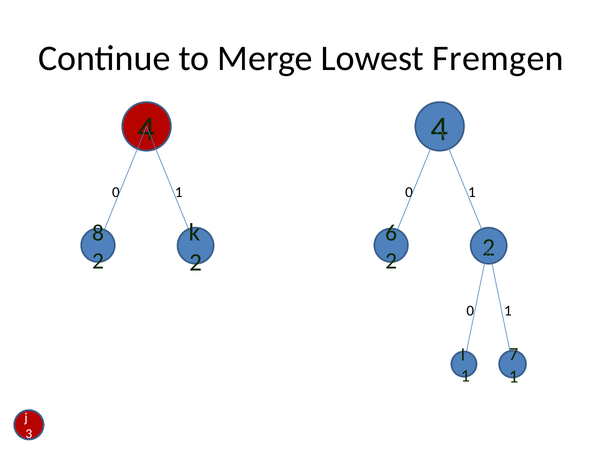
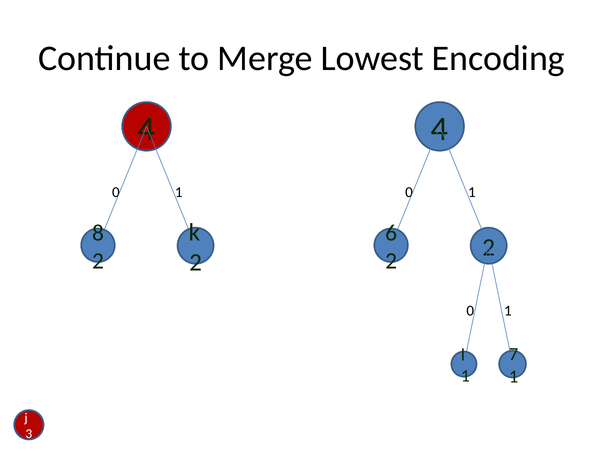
Fremgen: Fremgen -> Encoding (498, 58)
